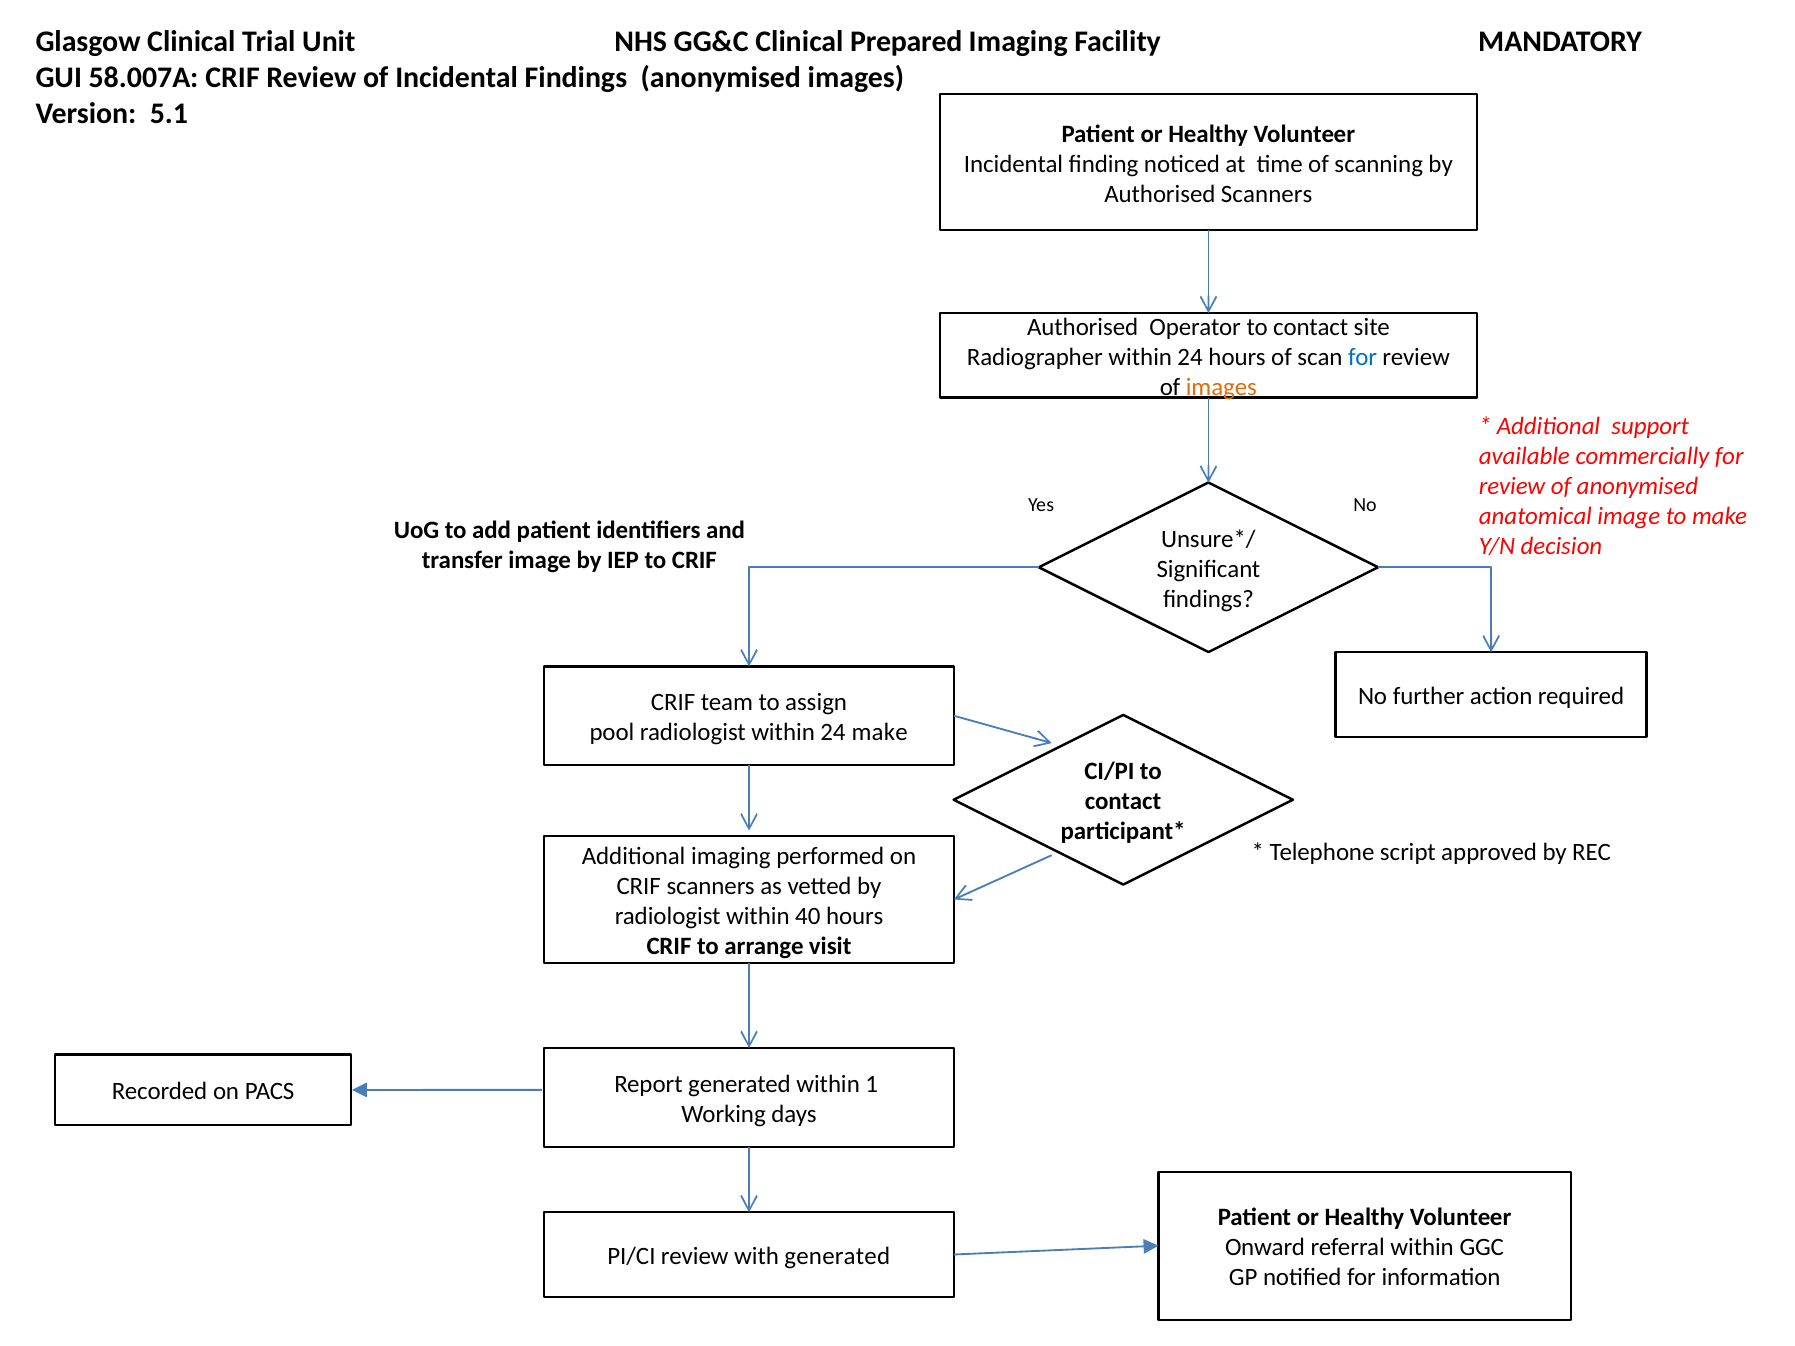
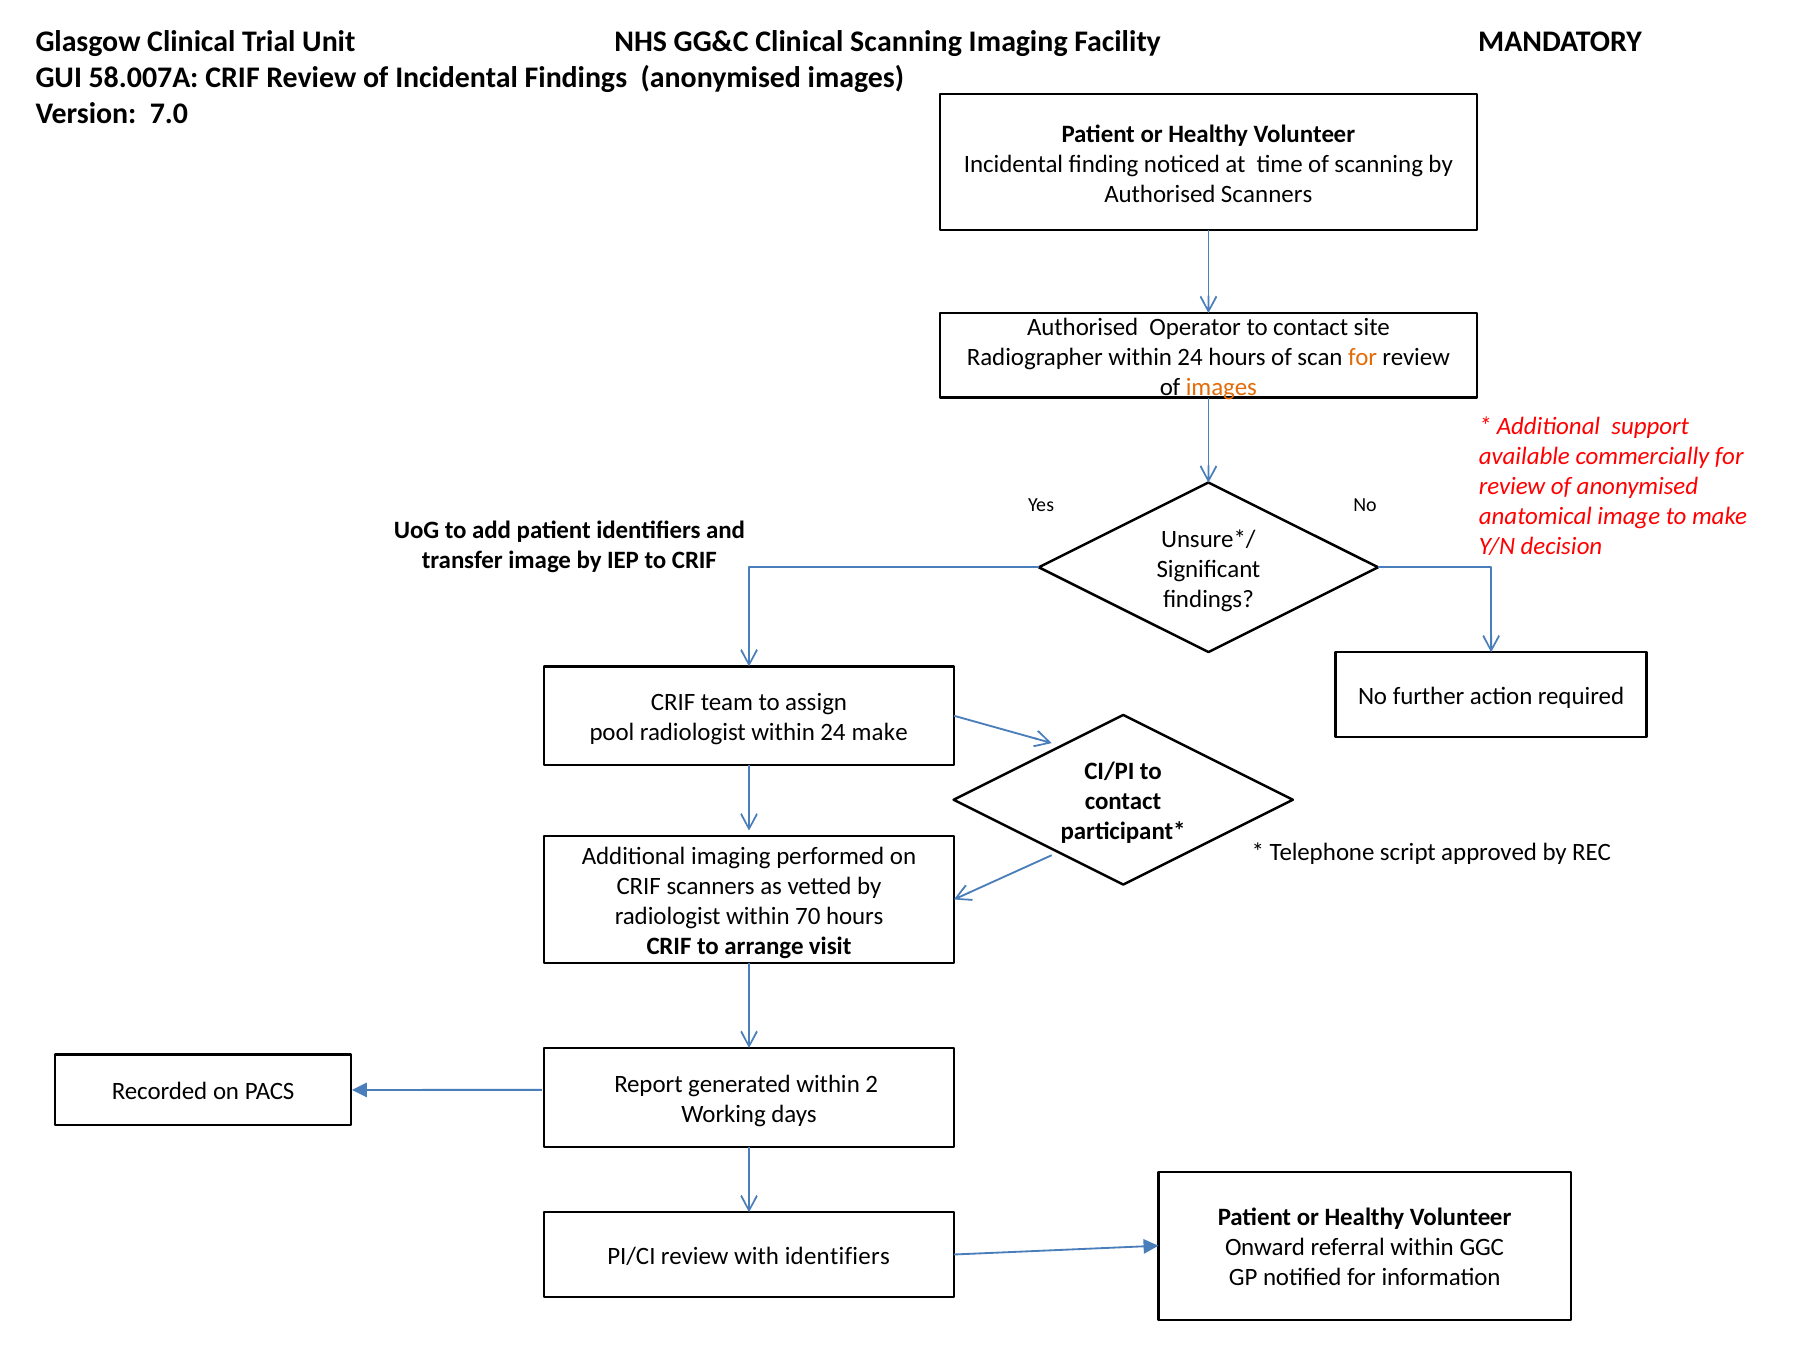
Clinical Prepared: Prepared -> Scanning (906, 42)
5.1: 5.1 -> 7.0 (169, 113)
for colour: blue -> orange (1363, 357)
40: 40 -> 70 (808, 916)
1: 1 -> 2 (872, 1084)
with generated: generated -> identifiers (837, 1256)
